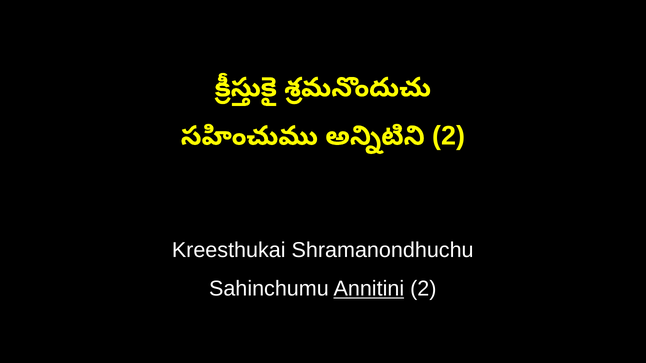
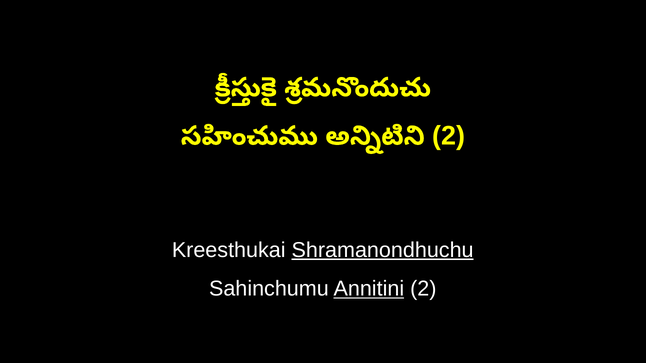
Shramanondhuchu underline: none -> present (383, 250)
